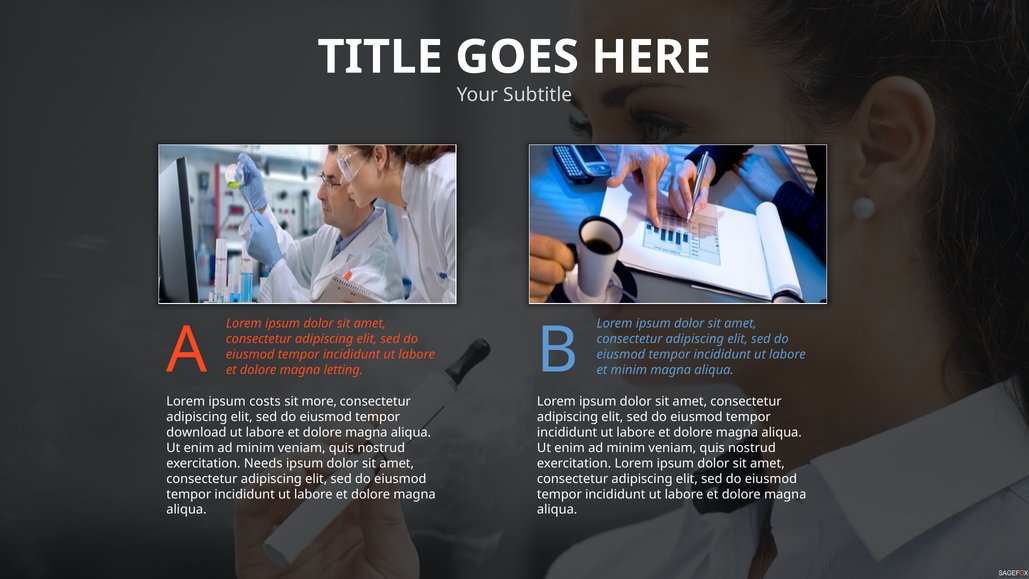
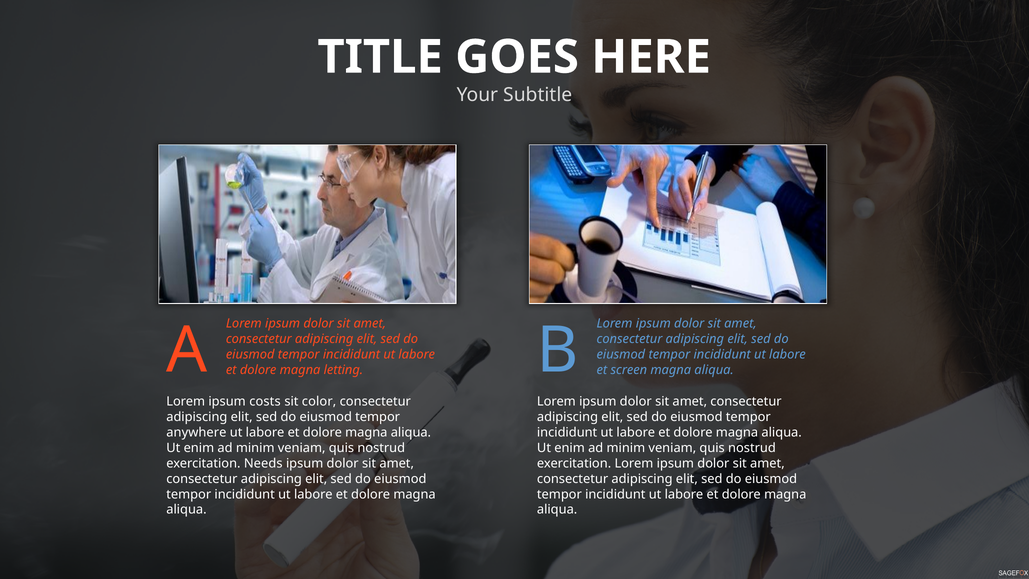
et minim: minim -> screen (629, 370)
more: more -> color (319, 402)
download: download -> anywhere (196, 432)
